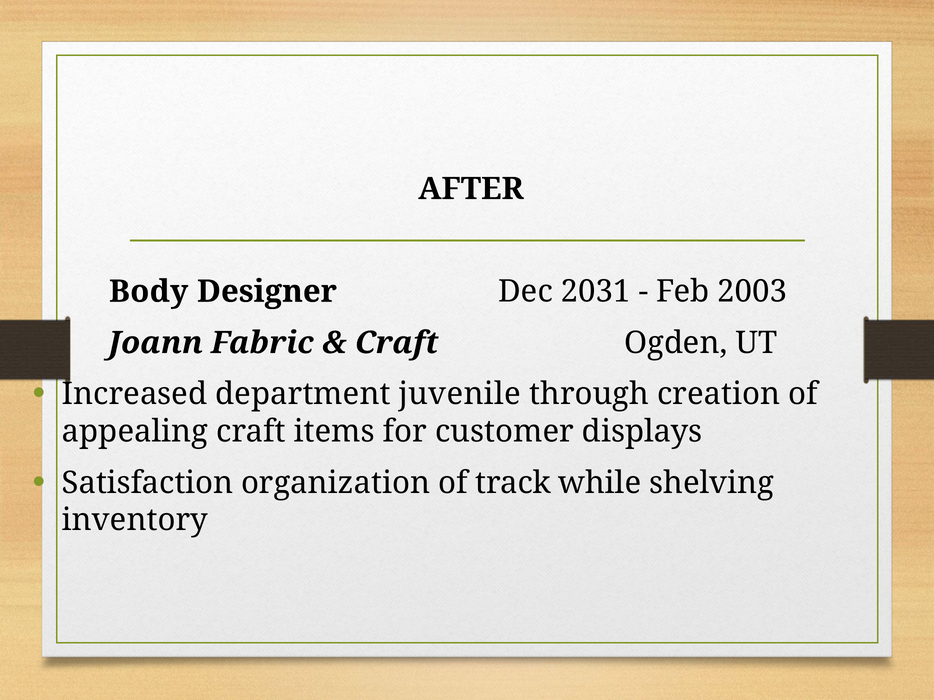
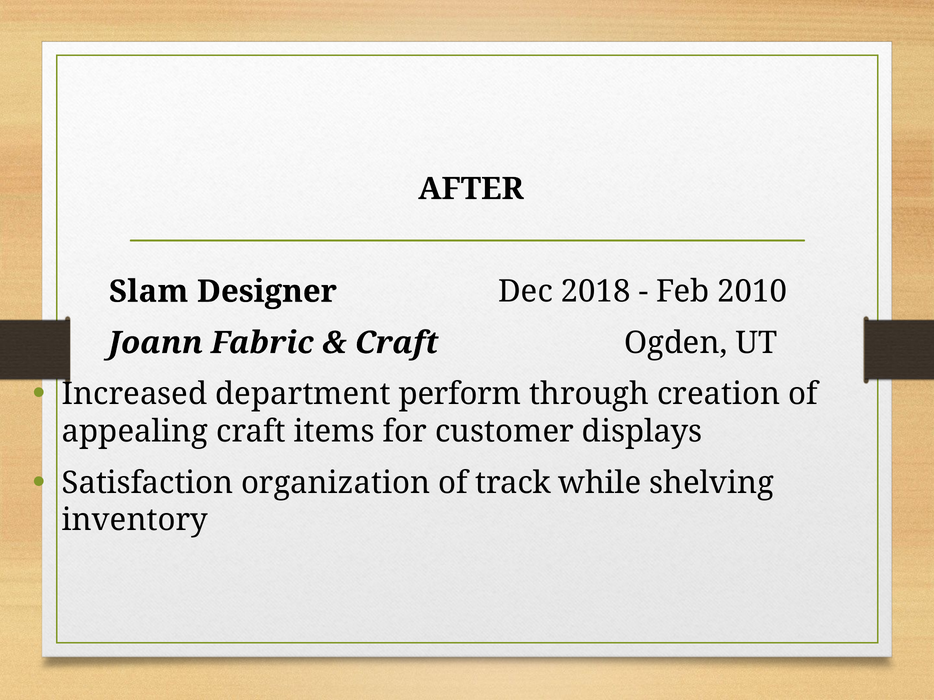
Body: Body -> Slam (149, 292)
2031: 2031 -> 2018 (596, 292)
2003: 2003 -> 2010 (752, 292)
juvenile: juvenile -> perform (460, 394)
